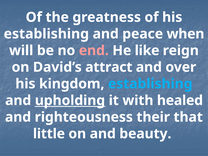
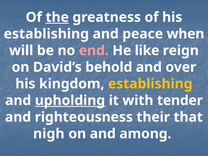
the underline: none -> present (57, 17)
attract: attract -> behold (109, 67)
establishing colour: light blue -> yellow (150, 84)
healed: healed -> tender (180, 100)
little: little -> nigh (49, 134)
beauty: beauty -> among (145, 134)
